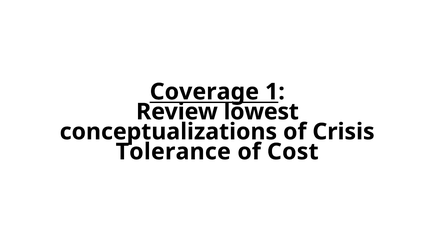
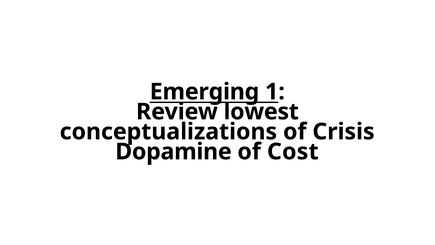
Coverage: Coverage -> Emerging (204, 92)
Tolerance: Tolerance -> Dopamine (173, 152)
